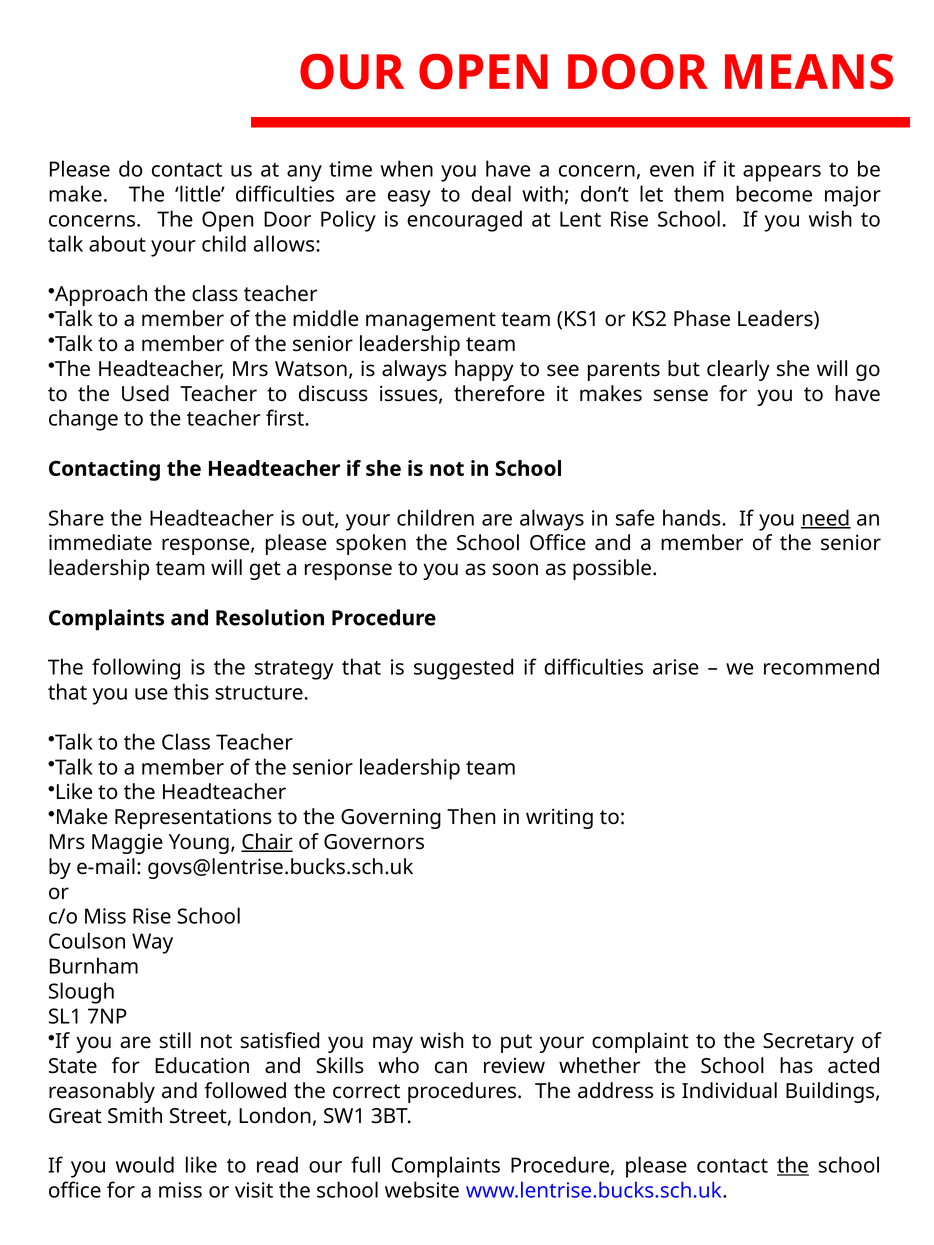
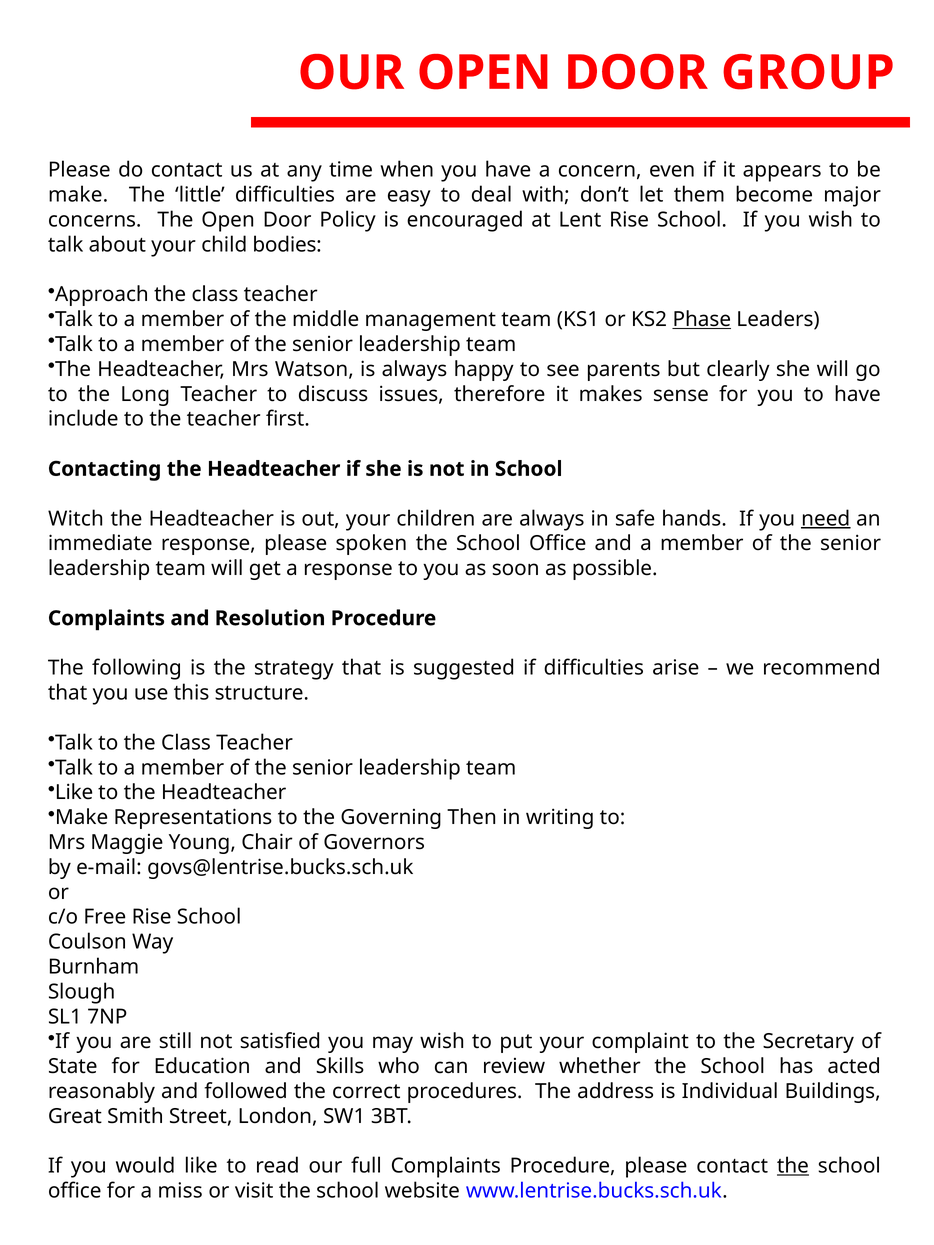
MEANS: MEANS -> GROUP (808, 73)
allows: allows -> bodies (287, 245)
Phase underline: none -> present (702, 320)
Used: Used -> Long (145, 394)
change: change -> include (83, 419)
Share: Share -> Witch (76, 519)
Chair underline: present -> none (267, 843)
c/o Miss: Miss -> Free (105, 917)
